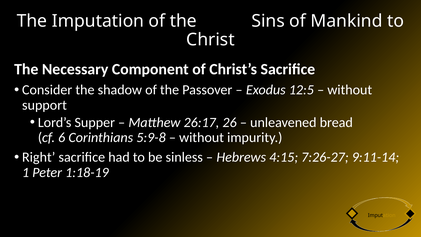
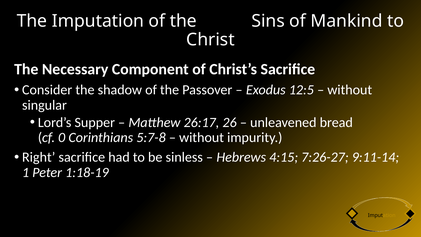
support: support -> singular (44, 105)
6: 6 -> 0 (62, 138)
5:9-8: 5:9-8 -> 5:7-8 (151, 138)
